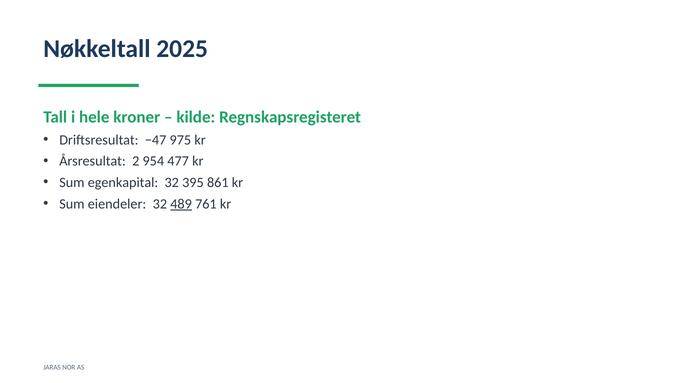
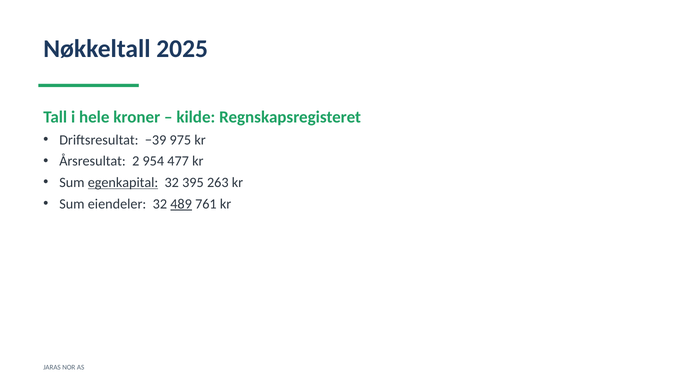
−47: −47 -> −39 (156, 140)
egenkapital underline: none -> present (123, 183)
861: 861 -> 263 (218, 183)
